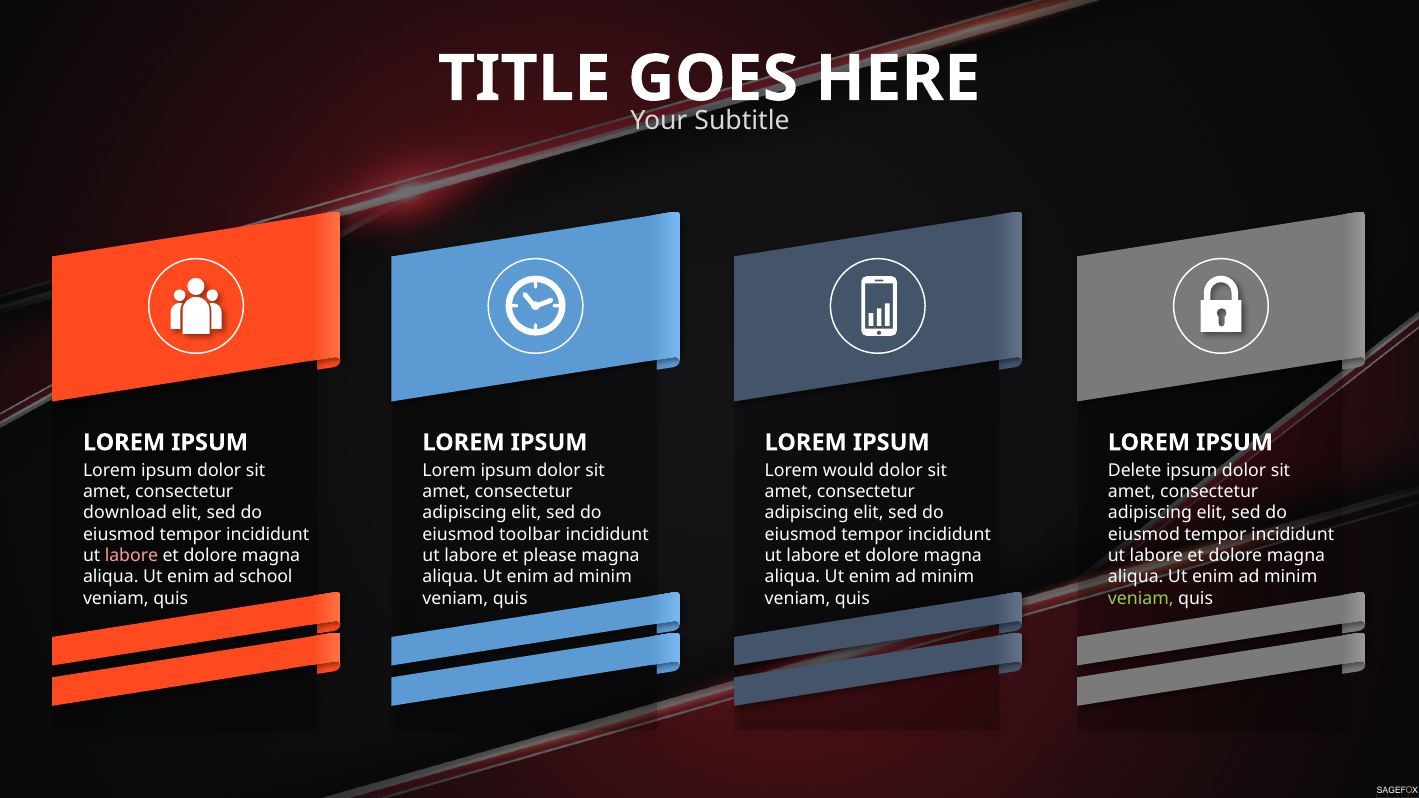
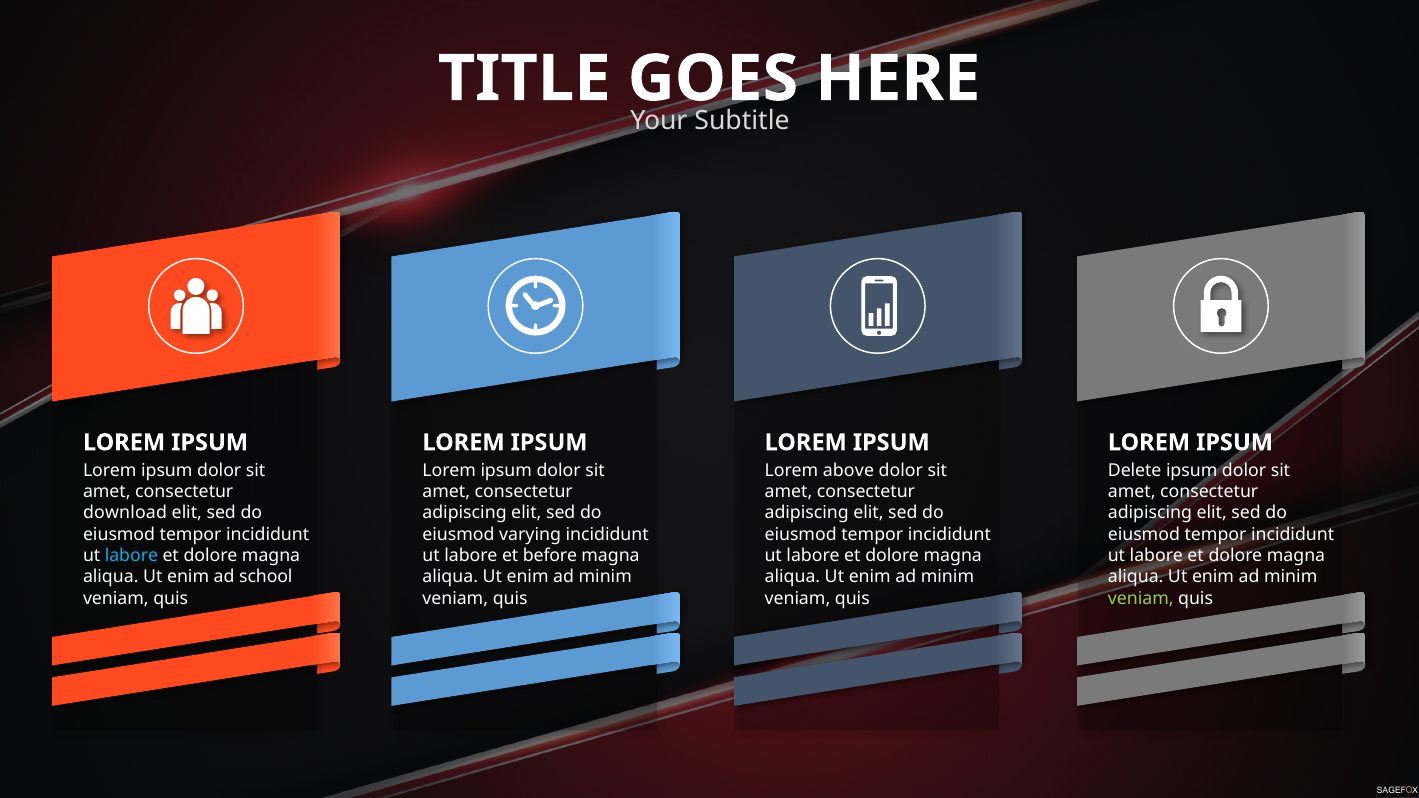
would: would -> above (848, 471)
toolbar: toolbar -> varying (530, 534)
labore colour: pink -> light blue (131, 556)
please: please -> before (550, 556)
